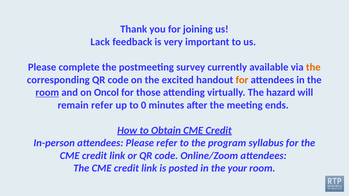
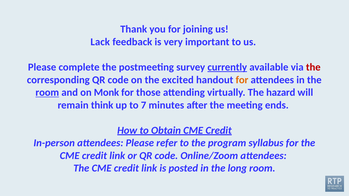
currently underline: none -> present (227, 67)
the colour: orange -> red (313, 67)
Oncol: Oncol -> Monk (106, 93)
remain refer: refer -> think (102, 105)
0: 0 -> 7 (144, 105)
your: your -> long (237, 168)
